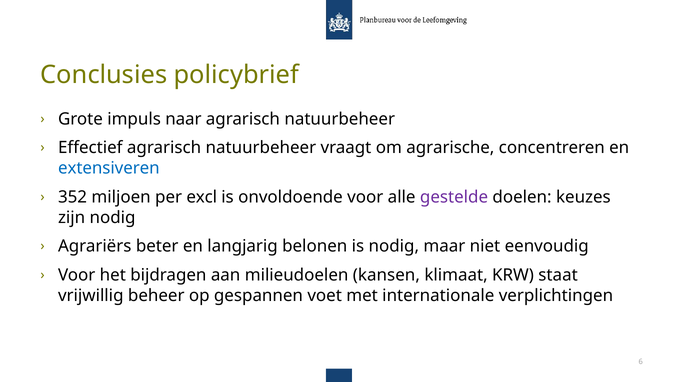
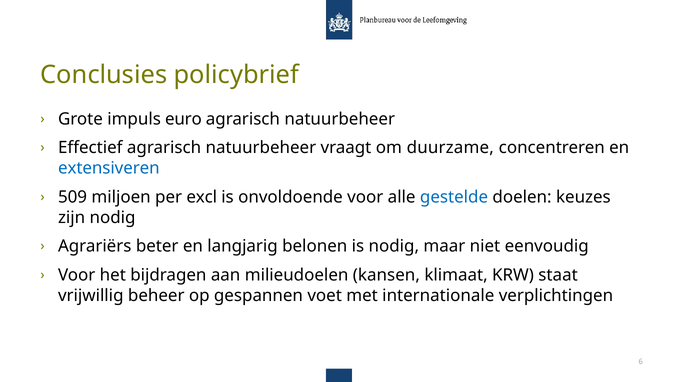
naar: naar -> euro (183, 119)
agrarische: agrarische -> duurzame (450, 148)
352: 352 -> 509 (73, 197)
gestelde colour: purple -> blue (454, 197)
